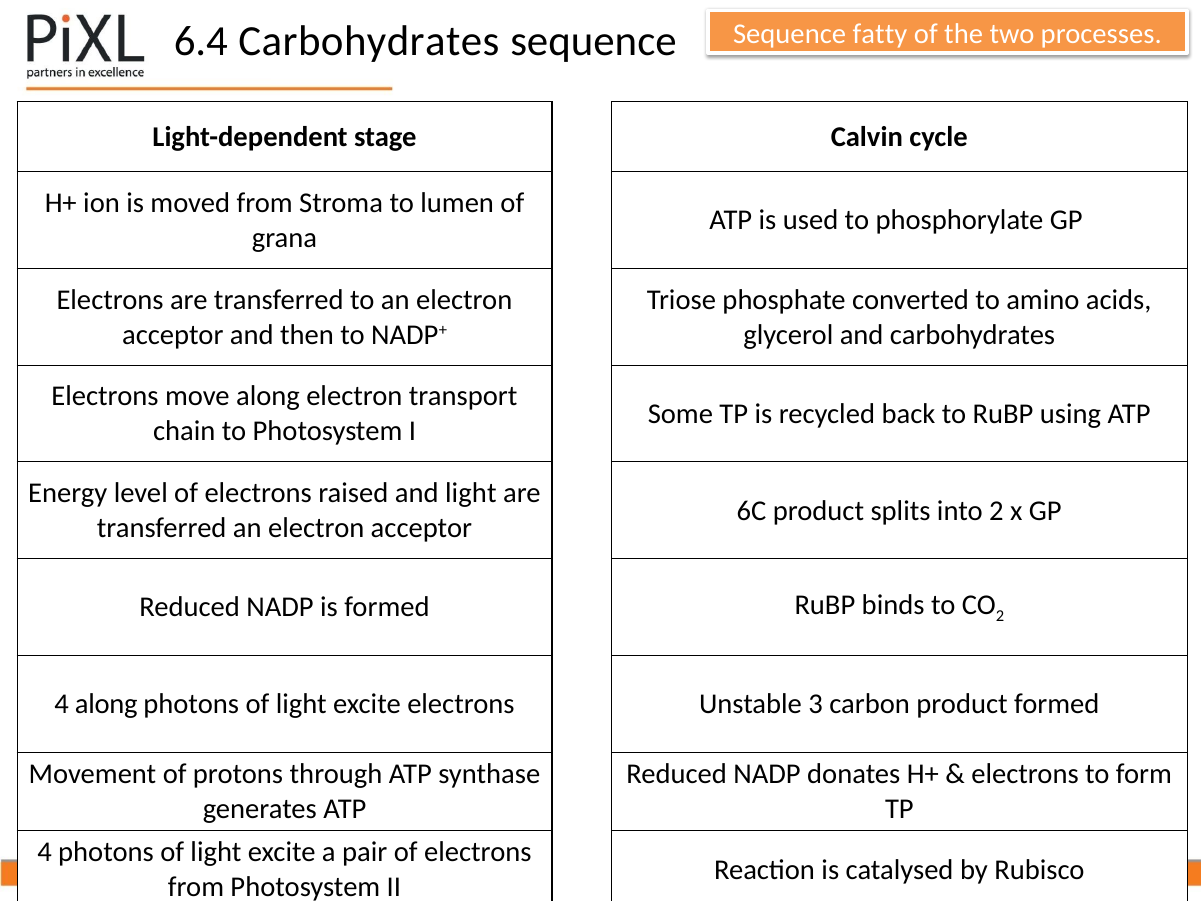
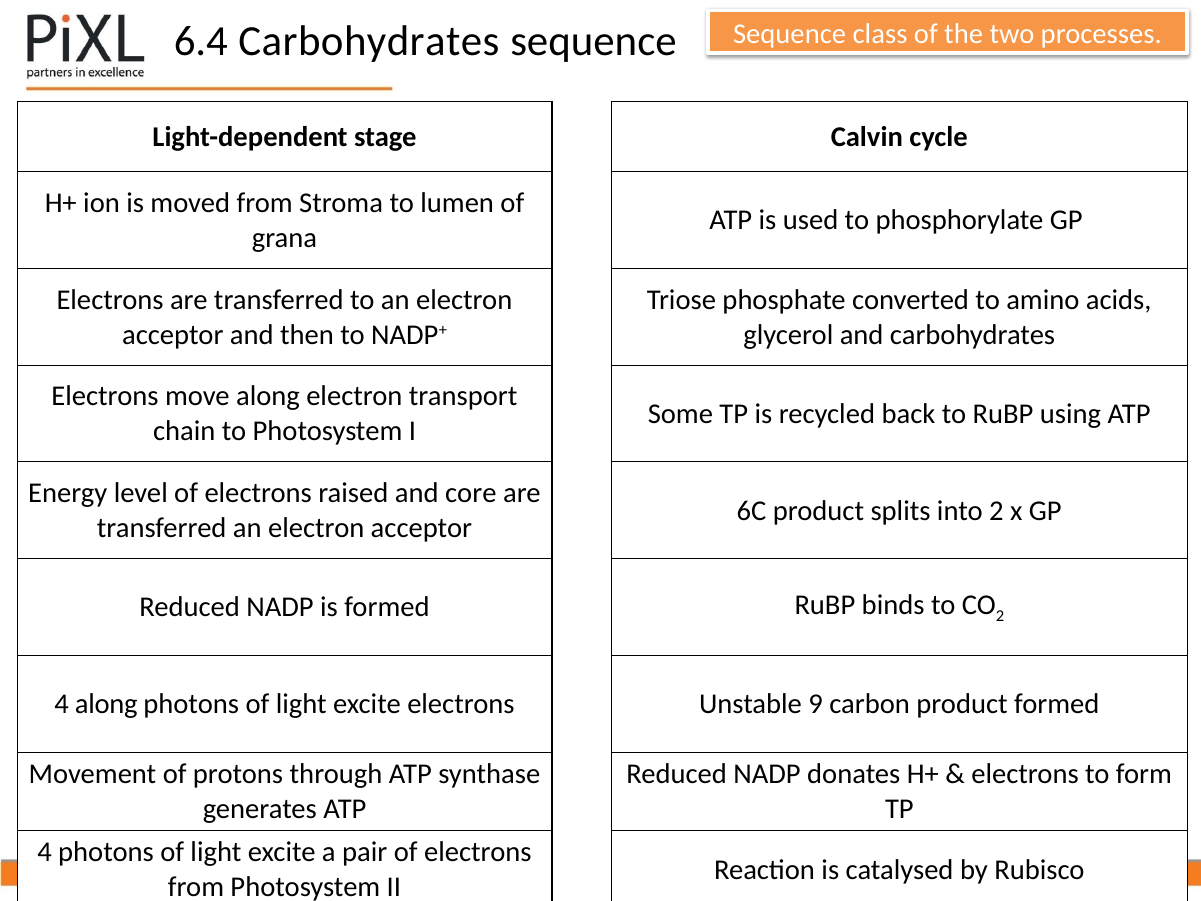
fatty: fatty -> class (880, 34)
and light: light -> core (471, 493)
3: 3 -> 9 (816, 704)
